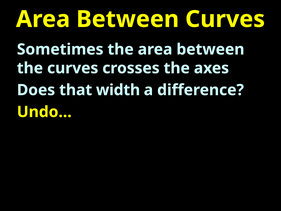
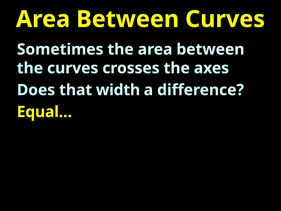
Undo…: Undo… -> Equal… (44, 112)
